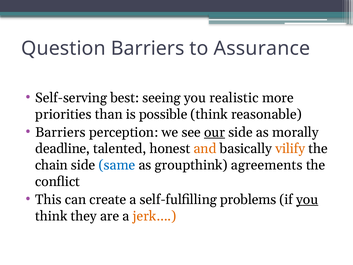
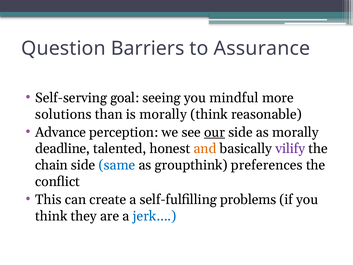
best: best -> goal (125, 98)
realistic: realistic -> mindful (234, 98)
priorities: priorities -> solutions (63, 114)
is possible: possible -> morally (163, 114)
Barriers: Barriers -> Advance (61, 132)
vilify colour: orange -> purple (290, 149)
agreements: agreements -> preferences (267, 165)
you underline: present -> none (307, 199)
jerk… colour: orange -> blue (154, 216)
